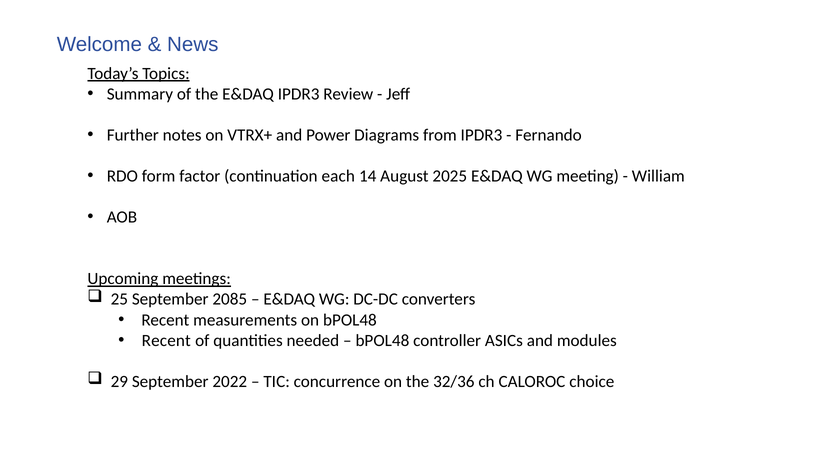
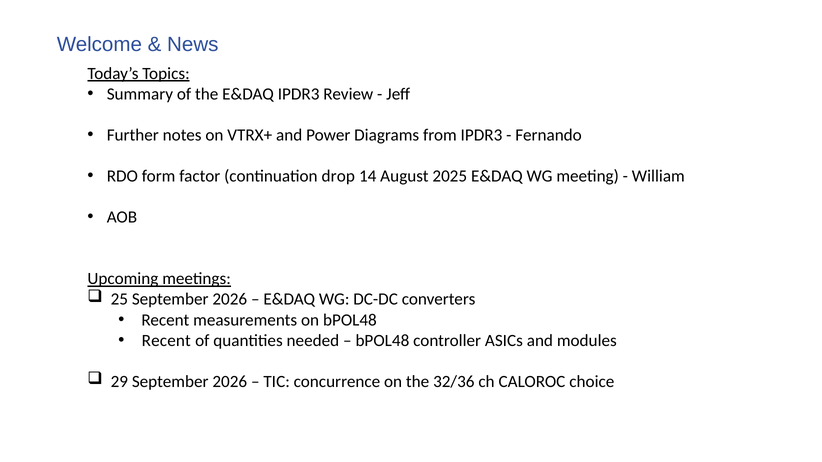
each: each -> drop (338, 176)
25 September 2085: 2085 -> 2026 (230, 300)
29 September 2022: 2022 -> 2026 (230, 382)
